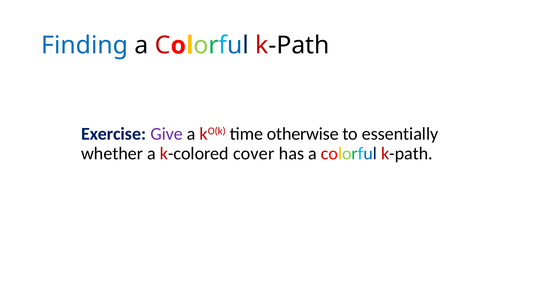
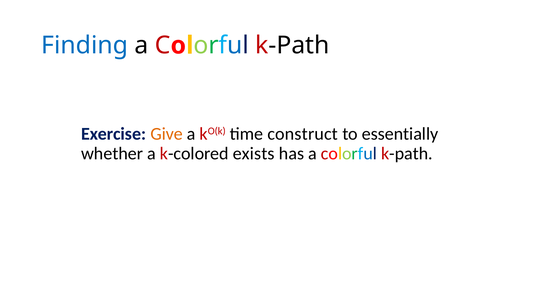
Give colour: purple -> orange (167, 134)
otherwise: otherwise -> construct (303, 134)
cover: cover -> exists (254, 154)
